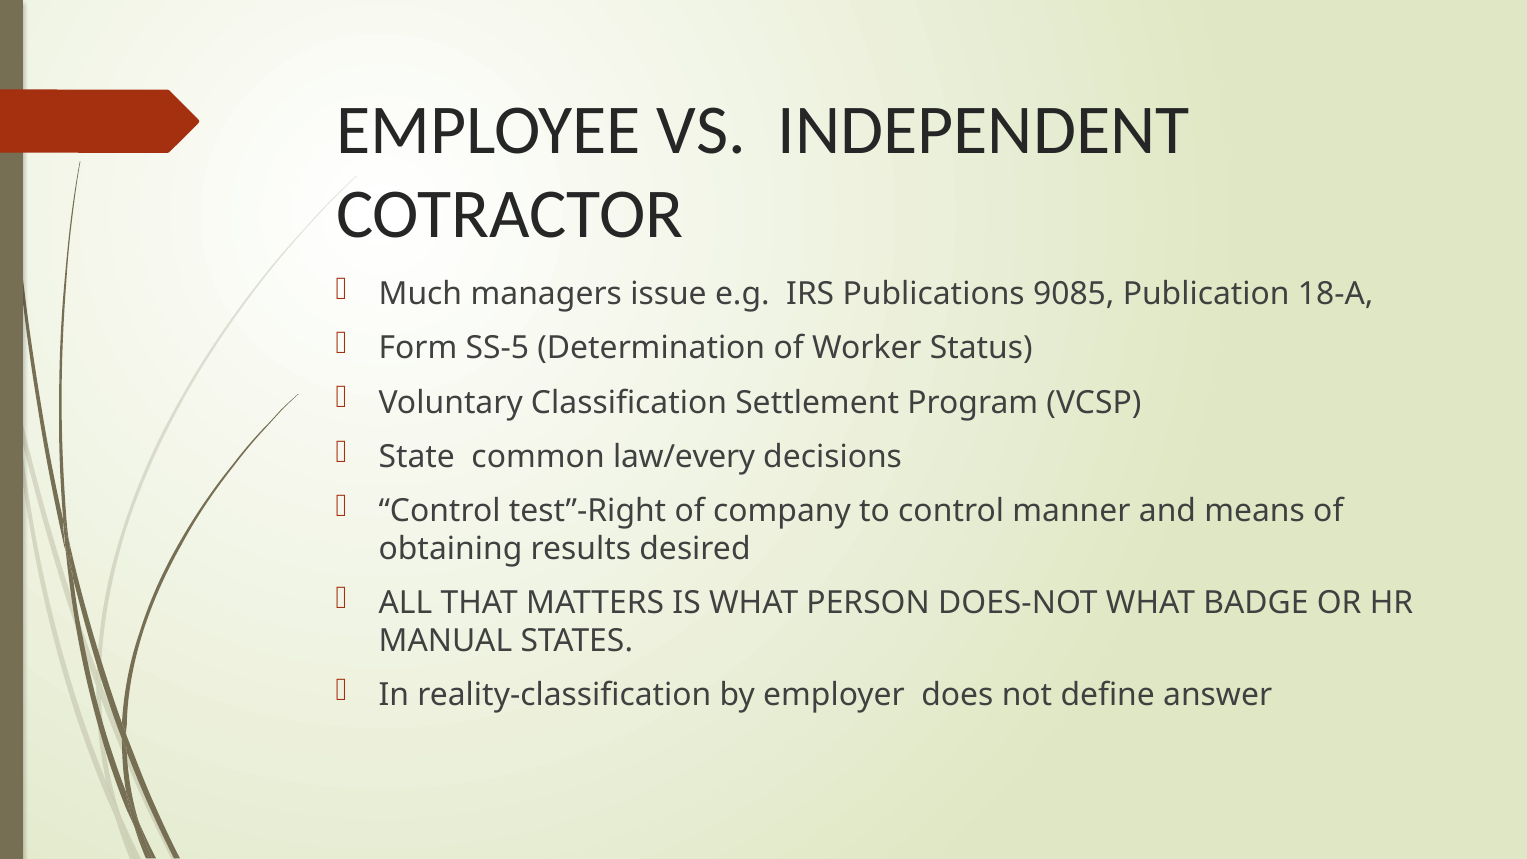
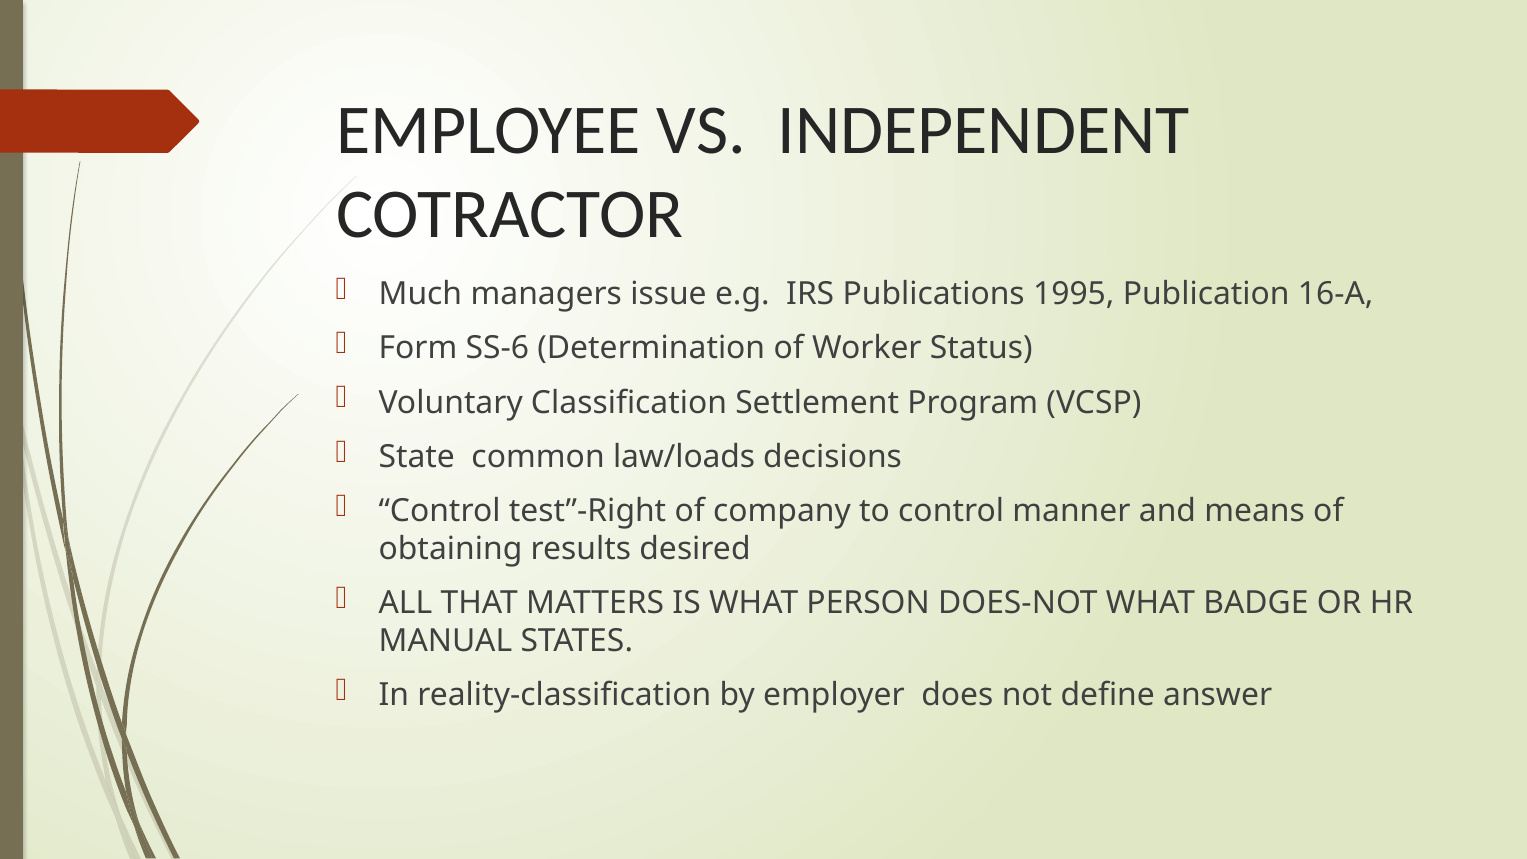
9085: 9085 -> 1995 (1074, 294)
18-A: 18-A -> 16-A (1336, 294)
SS-5: SS-5 -> SS-6 (497, 348)
law/every: law/every -> law/loads (684, 457)
